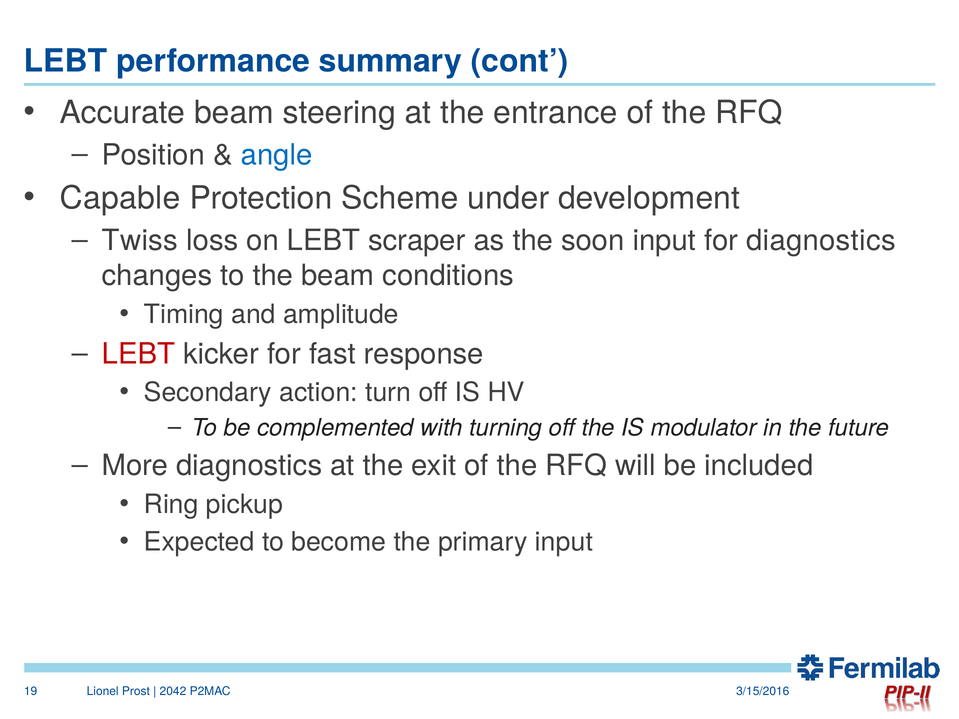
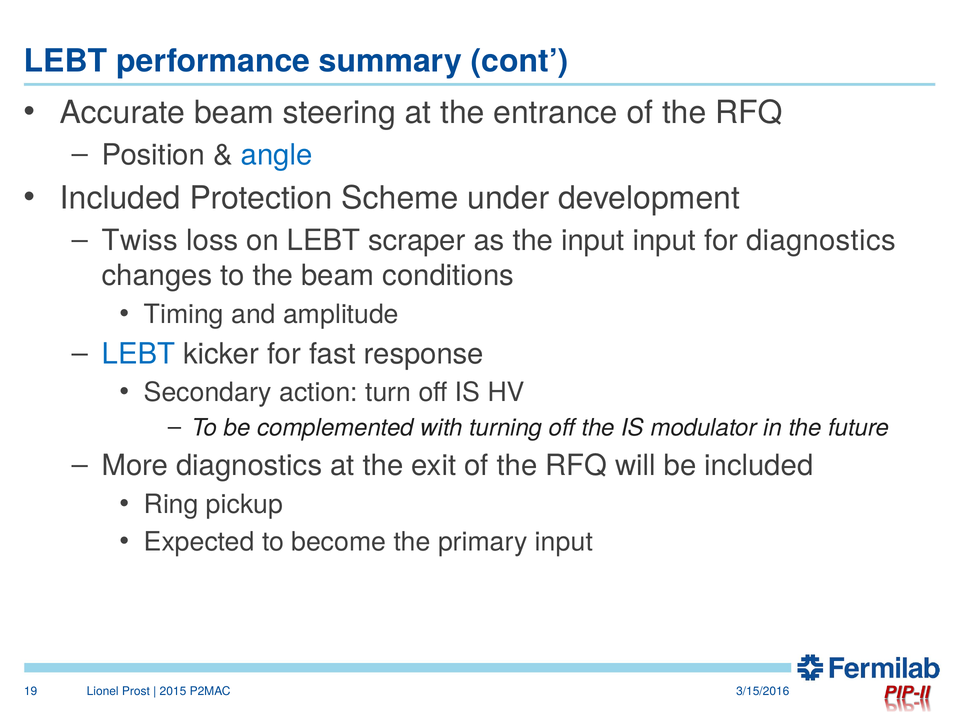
Capable: Capable -> Included (120, 198)
the soon: soon -> input (593, 241)
LEBT colour: red -> blue (138, 354)
2042: 2042 -> 2015 (173, 691)
